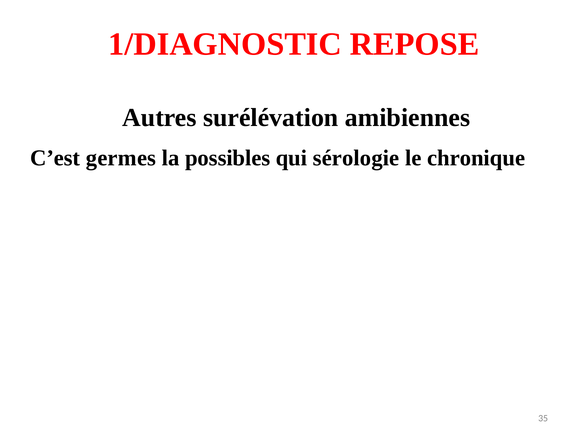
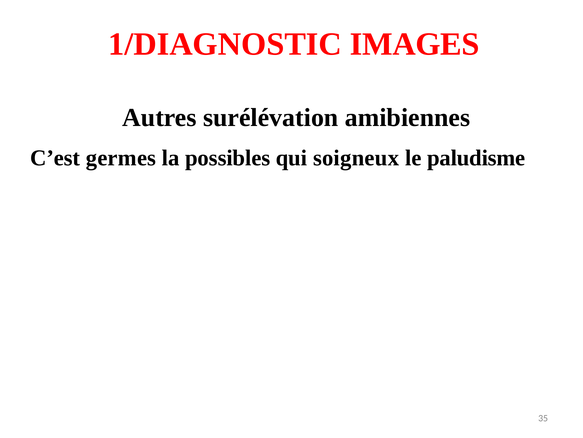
REPOSE: REPOSE -> IMAGES (415, 44)
sérologie: sérologie -> soigneux (356, 158)
chronique: chronique -> paludisme (476, 158)
